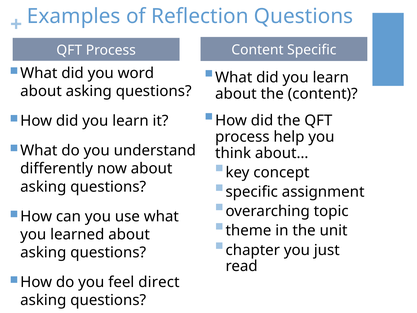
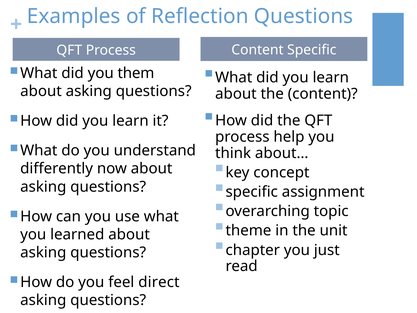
word: word -> them (136, 73)
